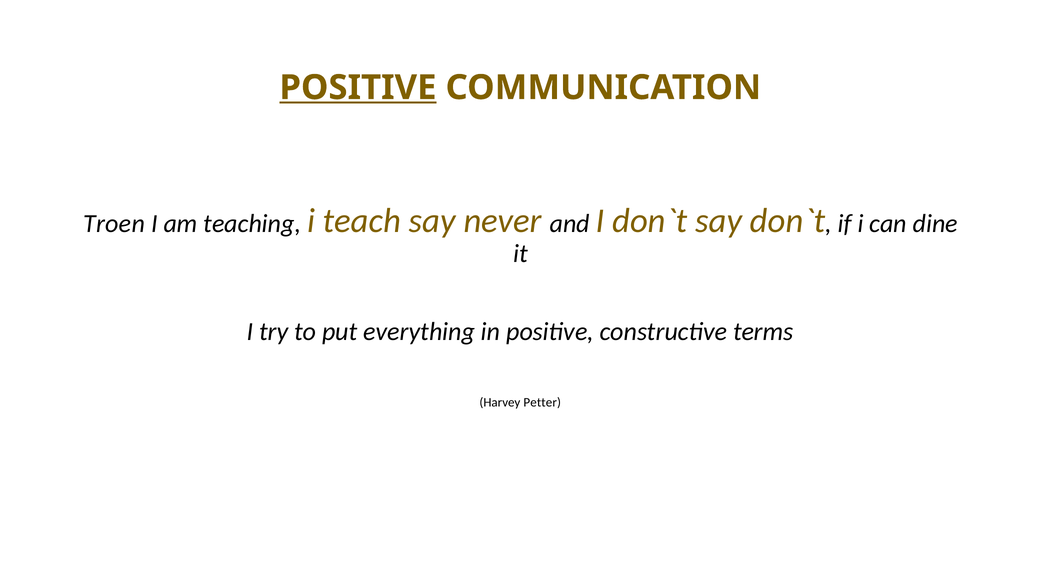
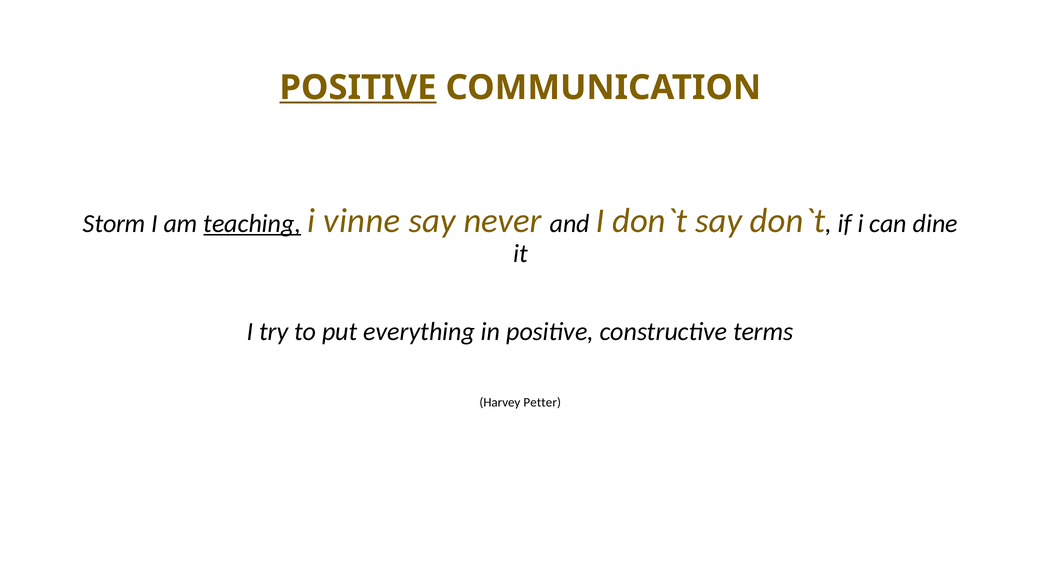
Troen: Troen -> Storm (114, 223)
teaching underline: none -> present (252, 223)
teach: teach -> vinne (362, 220)
